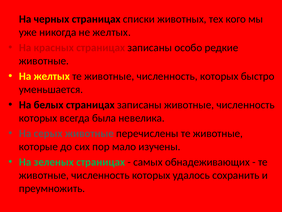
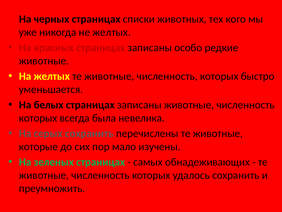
серых животные: животные -> сохранить (89, 133)
